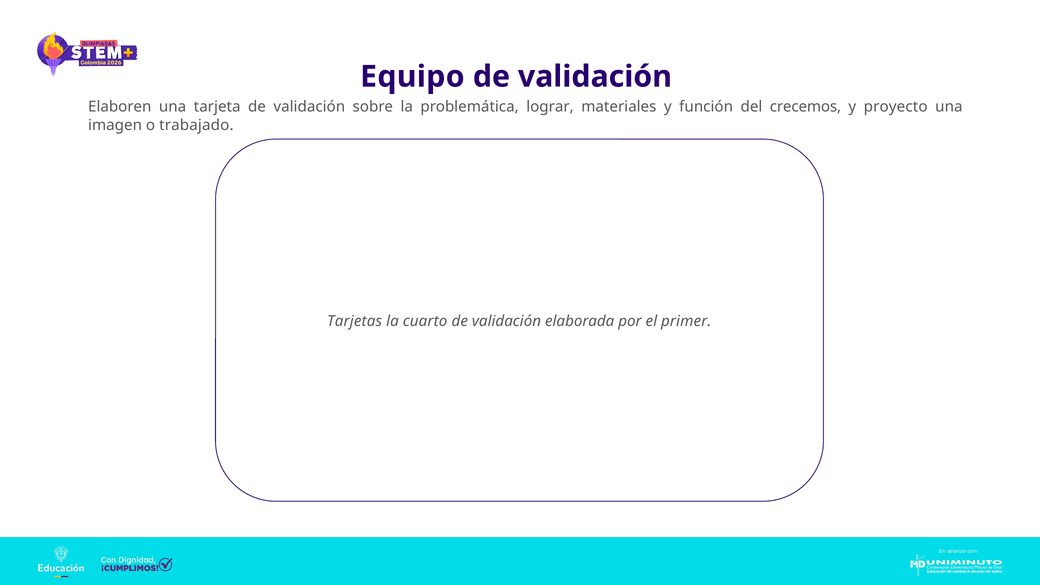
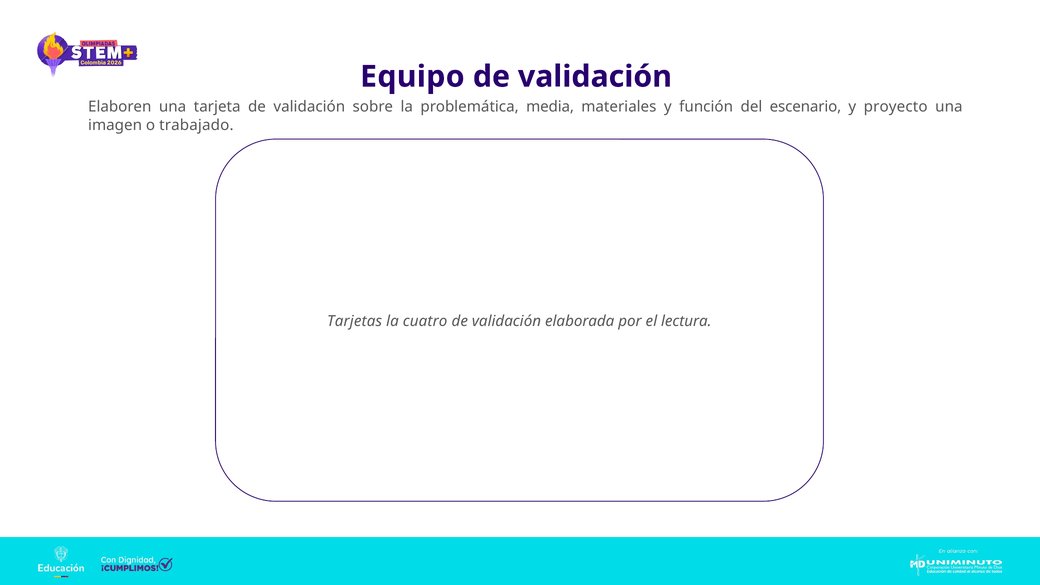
lograr: lograr -> media (550, 107)
crecemos: crecemos -> escenario (805, 107)
cuarto: cuarto -> cuatro (425, 321)
primer: primer -> lectura (686, 321)
